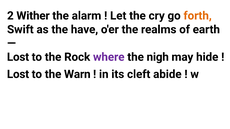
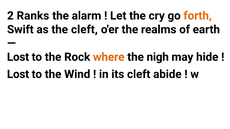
Wither: Wither -> Ranks (33, 16)
the have: have -> cleft (84, 30)
where colour: purple -> orange (109, 57)
Warn: Warn -> Wind (77, 74)
